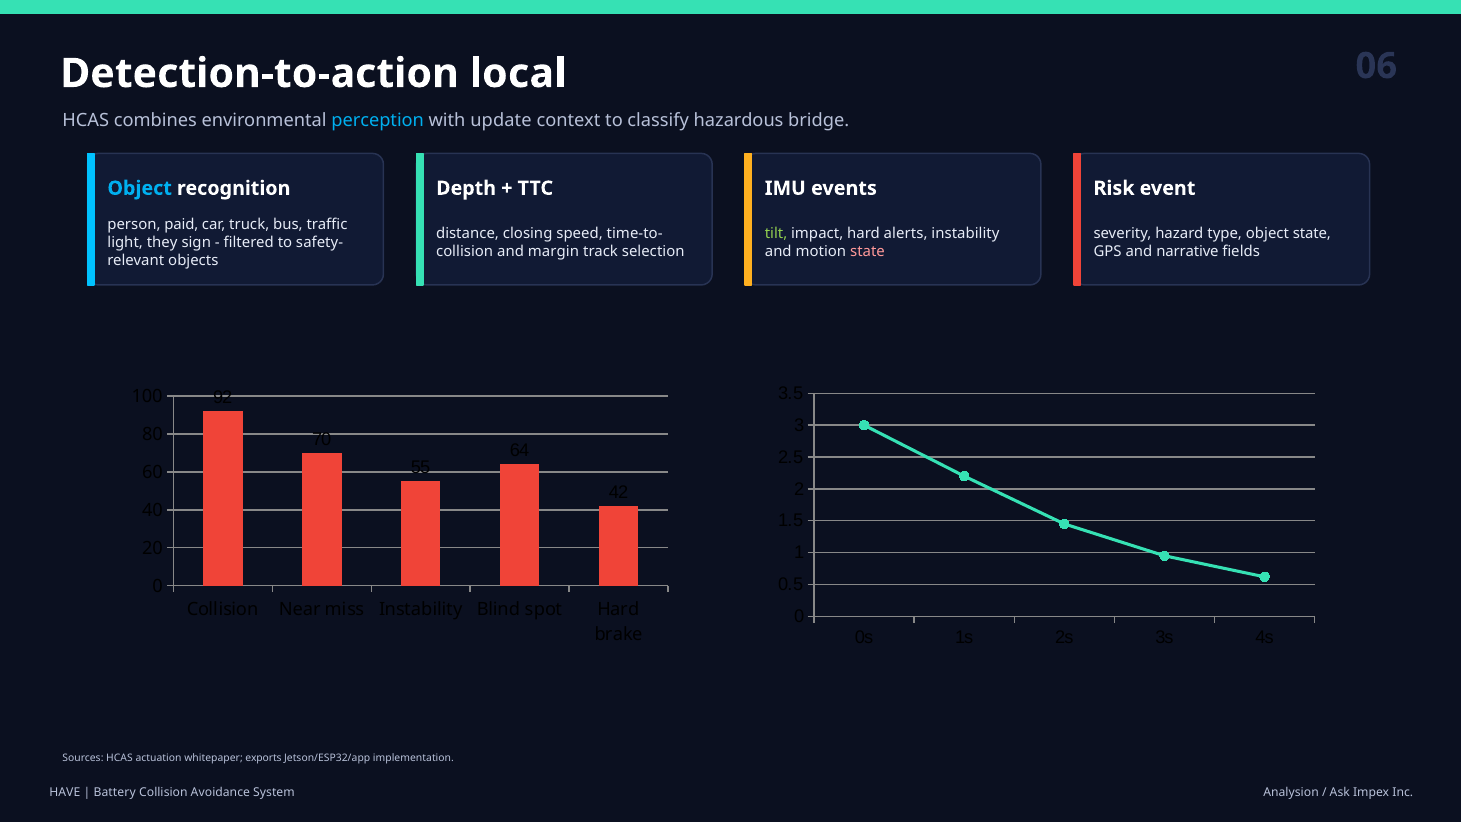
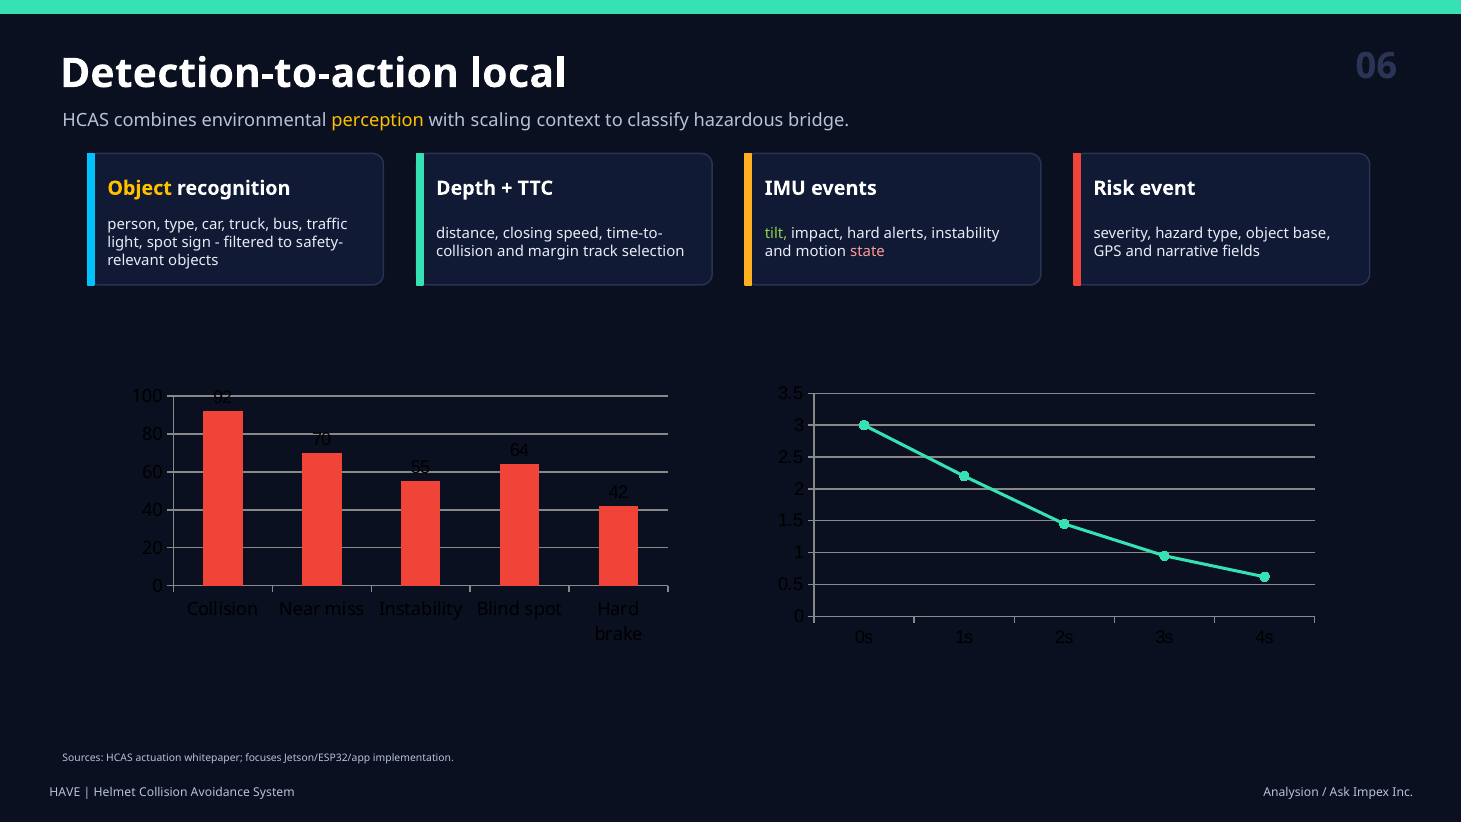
perception colour: light blue -> yellow (378, 121)
update: update -> scaling (501, 121)
Object colour: light blue -> yellow (140, 188)
person paid: paid -> type (181, 225)
object state: state -> base (1312, 233)
light they: they -> spot (162, 243)
exports: exports -> focuses (263, 758)
Battery: Battery -> Helmet (115, 792)
